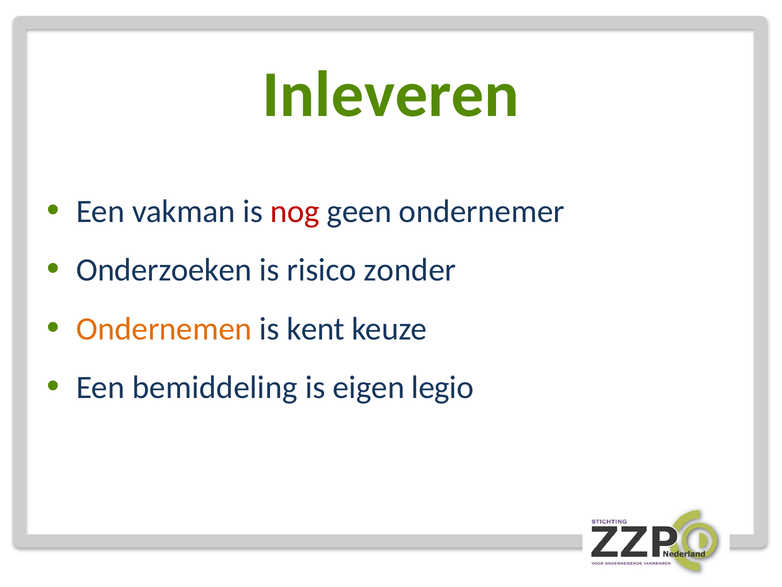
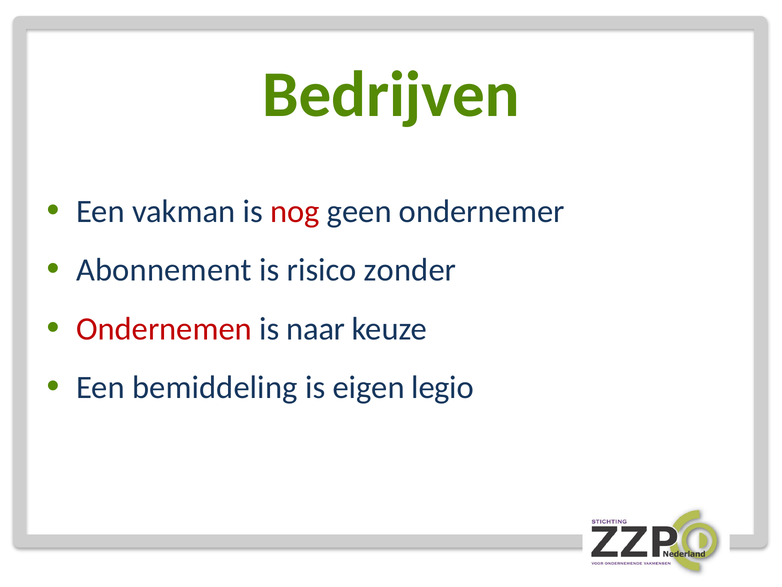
Inleveren: Inleveren -> Bedrijven (391, 94)
Onderzoeken: Onderzoeken -> Abonnement (164, 270)
Ondernemen colour: orange -> red (164, 329)
kent: kent -> naar (316, 329)
